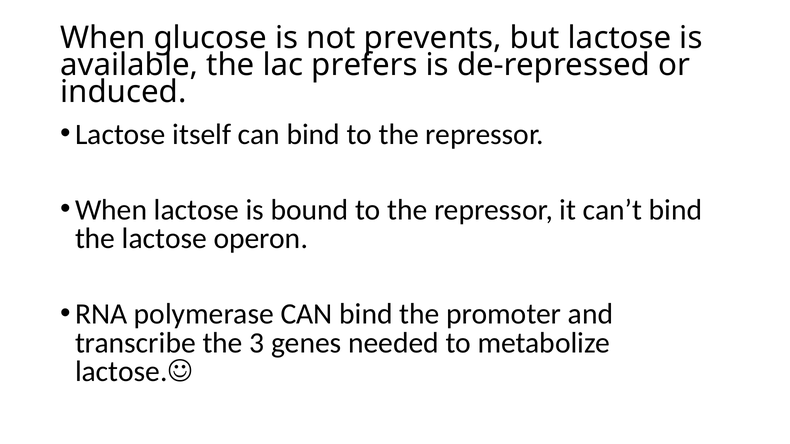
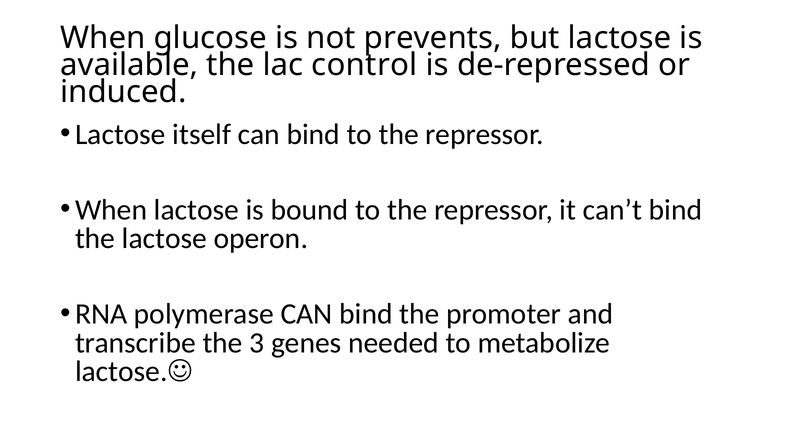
prefers: prefers -> control (364, 65)
